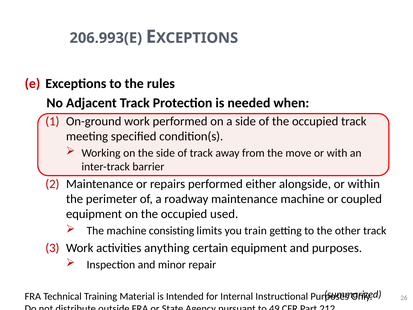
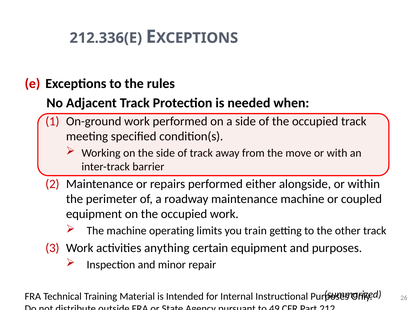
206.993(E: 206.993(E -> 212.336(E (106, 38)
occupied used: used -> work (224, 214)
consisting: consisting -> operating (172, 231)
